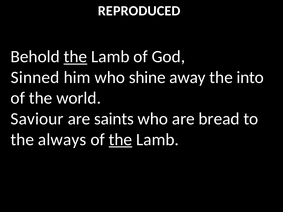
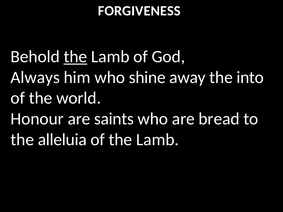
REPRODUCED: REPRODUCED -> FORGIVENESS (139, 11)
Sinned: Sinned -> Always (35, 77)
Saviour: Saviour -> Honour (37, 119)
always: always -> alleluia (62, 140)
the underline: present -> none (120, 140)
